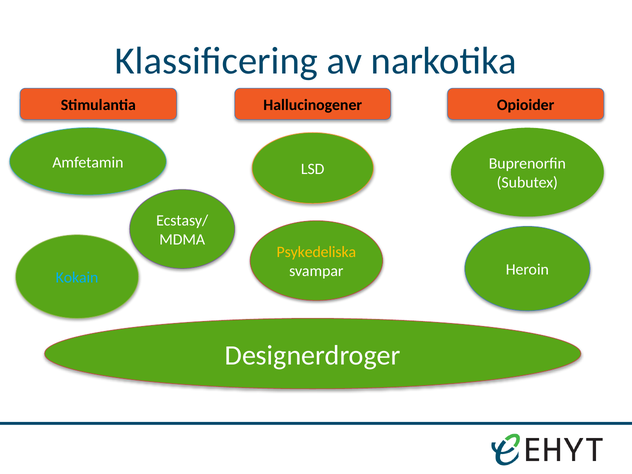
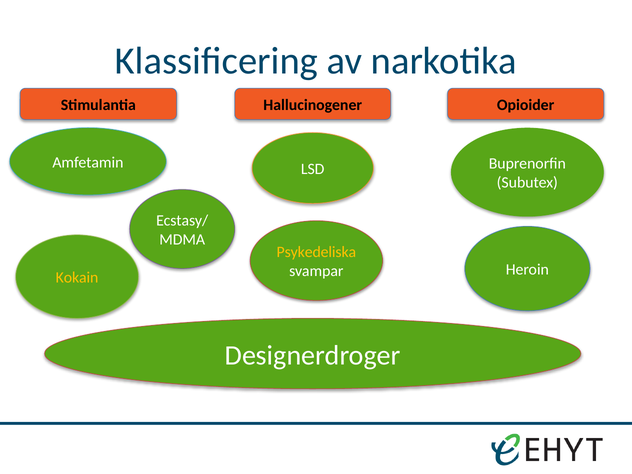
Kokain colour: light blue -> yellow (77, 278)
